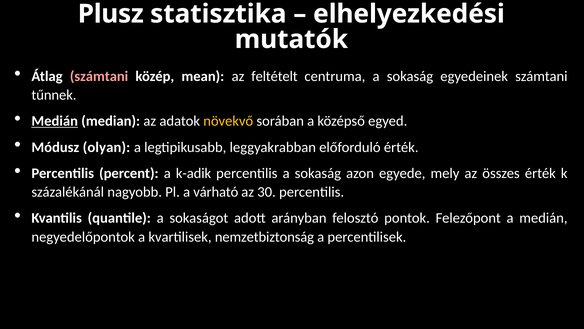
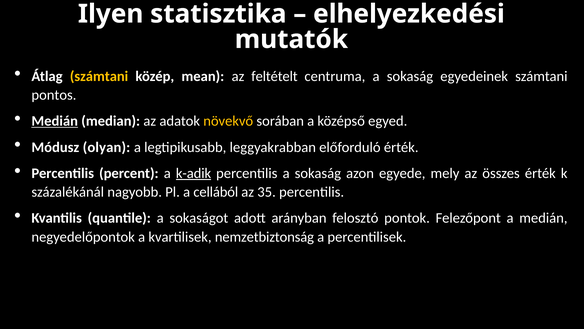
Plusz: Plusz -> Ilyen (111, 14)
számtani colour: pink -> yellow (99, 76)
tűnnek: tűnnek -> pontos (54, 95)
k-adik underline: none -> present (193, 173)
várható: várható -> cellából (216, 192)
30: 30 -> 35 (267, 192)
